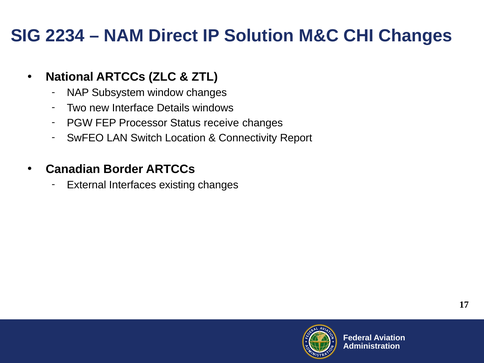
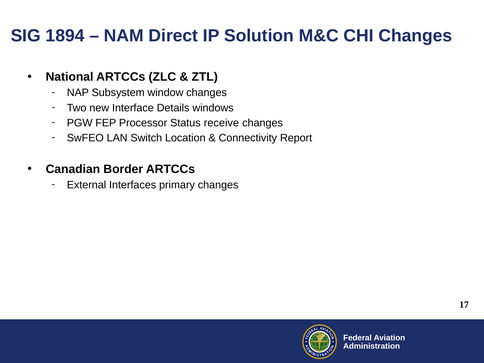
2234: 2234 -> 1894 (65, 36)
existing: existing -> primary (177, 185)
